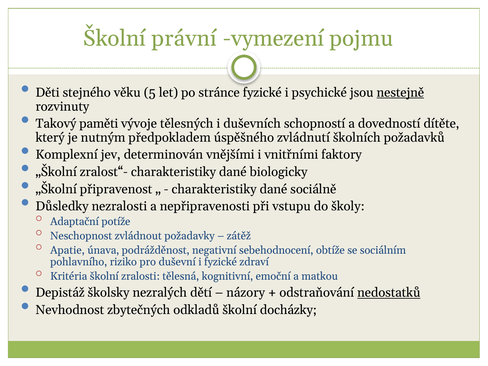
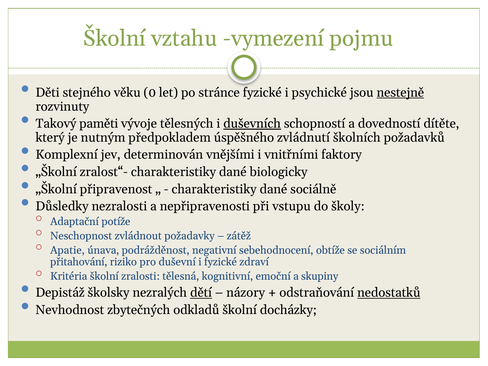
právní: právní -> vztahu (184, 38)
5: 5 -> 0 (150, 93)
duševních underline: none -> present (252, 124)
pohlavního: pohlavního -> přitahování (79, 262)
matkou: matkou -> skupiny (320, 276)
dětí underline: none -> present (201, 293)
